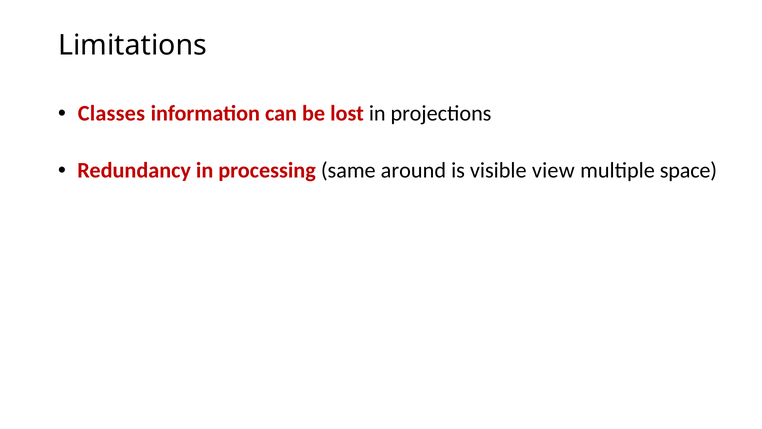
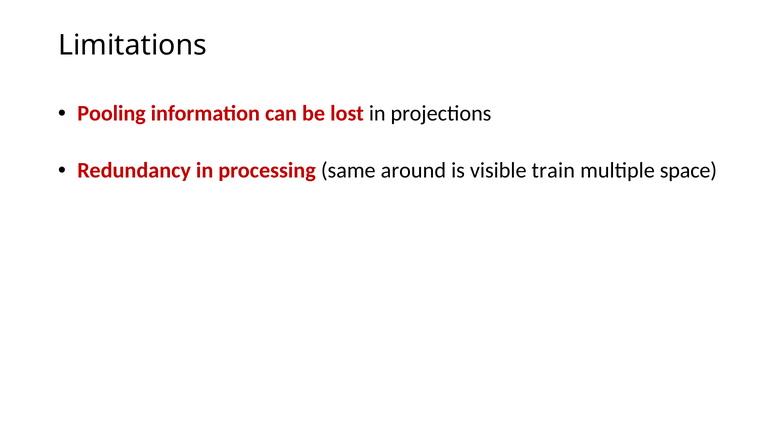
Classes: Classes -> Pooling (112, 113)
view: view -> train (553, 170)
